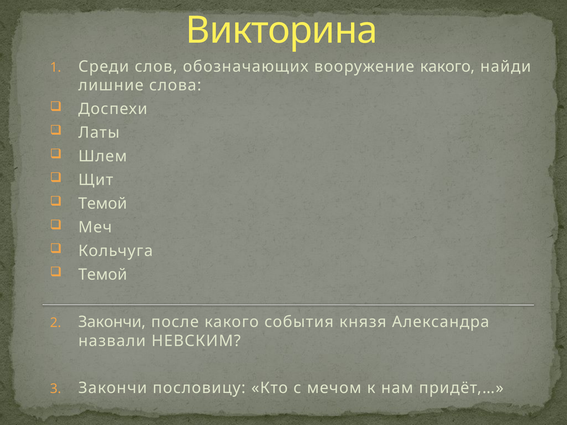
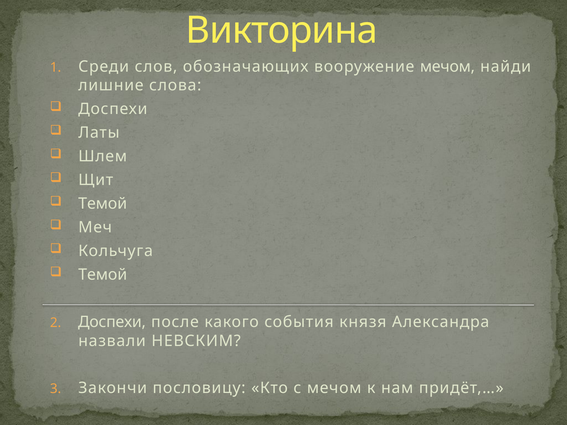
вооружение какого: какого -> мечом (447, 67)
Закончи: Закончи -> Доспехи (112, 322)
